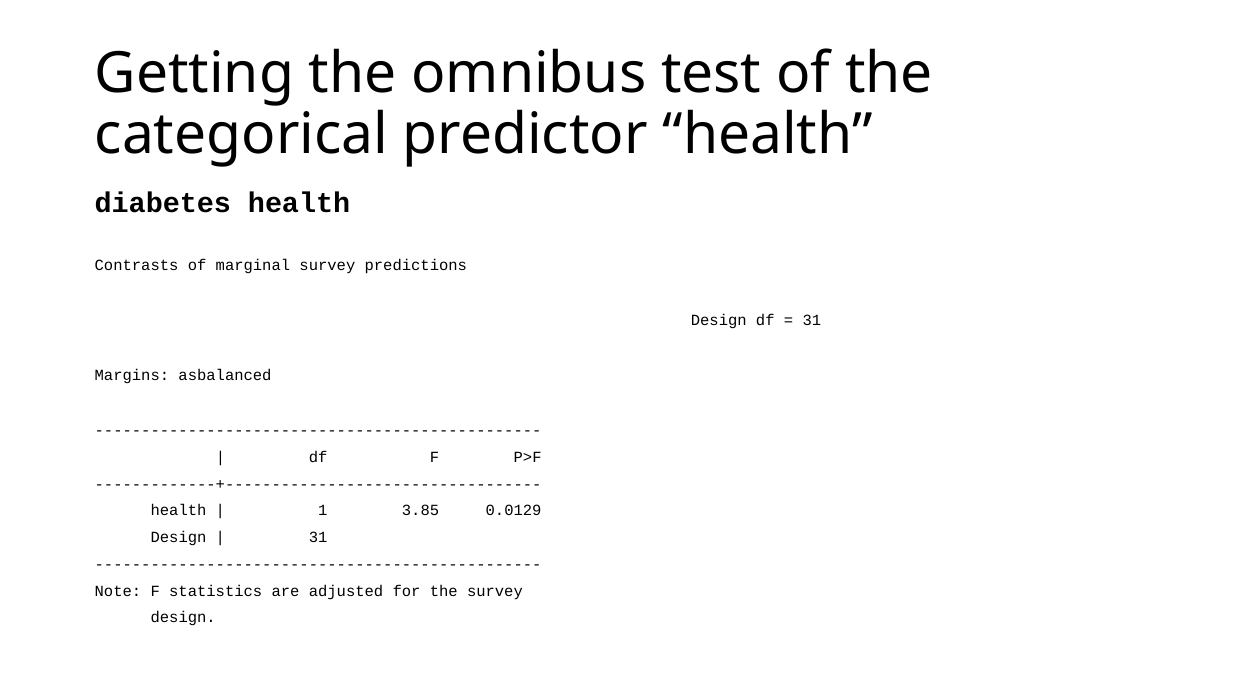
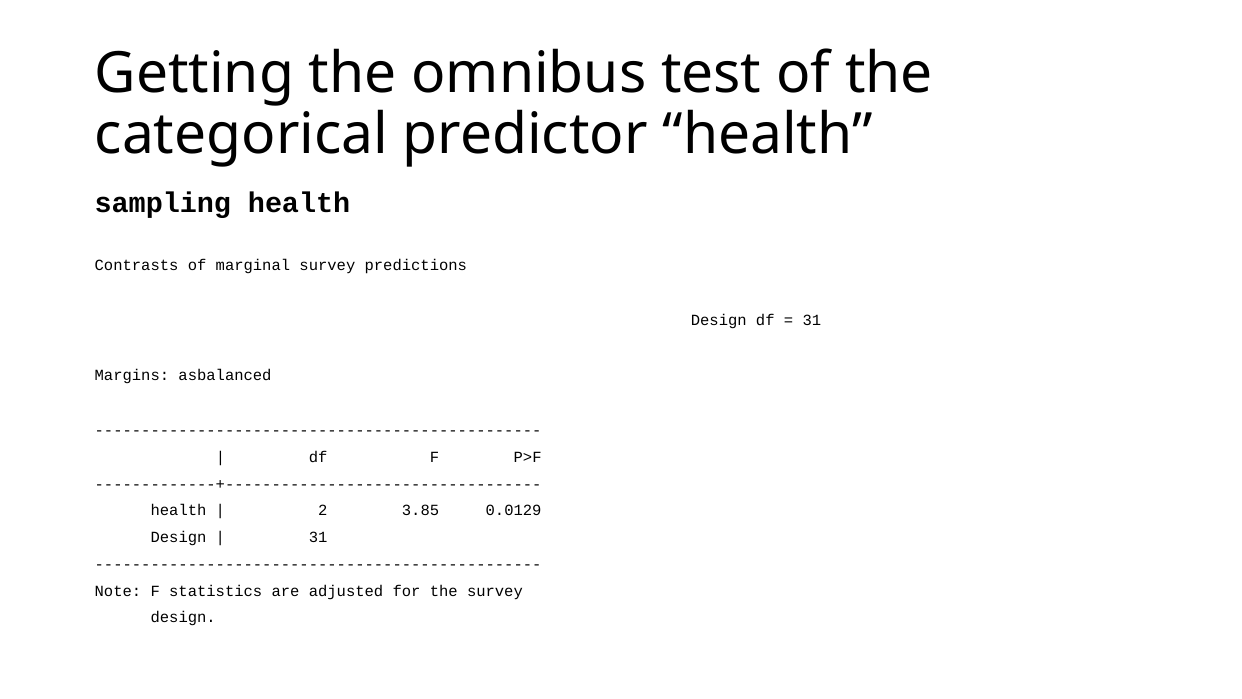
diabetes: diabetes -> sampling (163, 203)
1: 1 -> 2 (323, 511)
